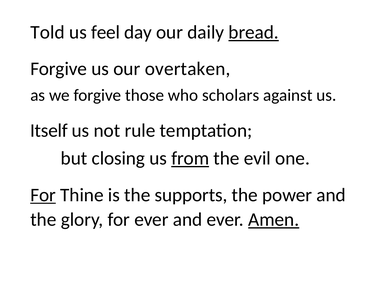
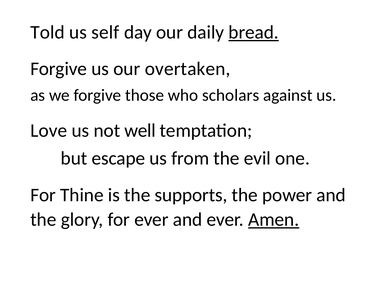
feel: feel -> self (105, 32)
Itself: Itself -> Love (49, 131)
rule: rule -> well (140, 131)
closing: closing -> escape (118, 159)
from underline: present -> none (190, 159)
For underline: present -> none (43, 195)
